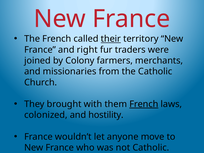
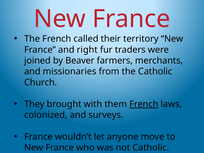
their underline: present -> none (111, 39)
Colony: Colony -> Beaver (80, 61)
hostility: hostility -> surveys (106, 115)
